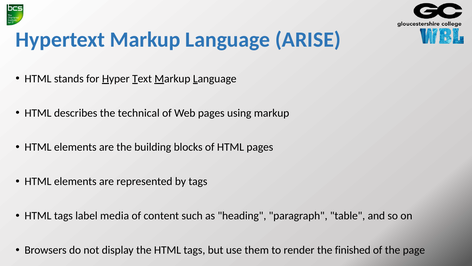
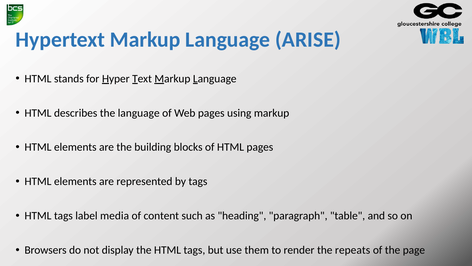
the technical: technical -> language (139, 113)
finished: finished -> repeats (353, 250)
